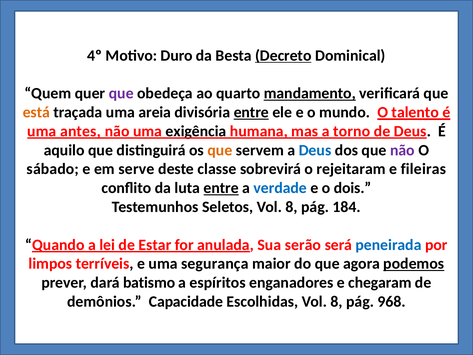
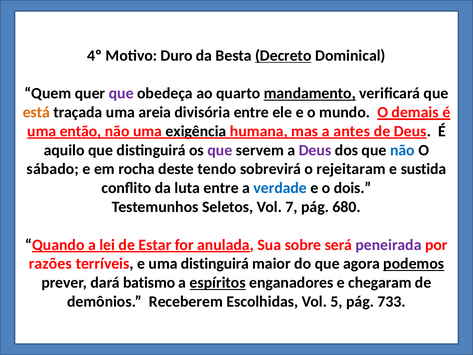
entre underline: present -> none (251, 112)
talento: talento -> demais (415, 112)
antes: antes -> então (81, 131)
torno: torno -> antes (352, 131)
que colour: orange -> purple (220, 150)
Deus colour: blue -> purple (315, 150)
não colour: purple -> blue (402, 150)
serve: serve -> rocha (137, 169)
classe: classe -> tendo (217, 169)
fileiras: fileiras -> sustida (424, 169)
entre underline: present -> none (221, 188)
Seletos Vol 8: 8 -> 7 (292, 207)
184: 184 -> 680 (347, 207)
serão: serão -> sobre (303, 245)
peneirada colour: blue -> purple (389, 245)
limpos: limpos -> razões (50, 264)
uma segurança: segurança -> distinguirá (215, 264)
espíritos underline: none -> present (218, 283)
Capacidade: Capacidade -> Receberem (186, 301)
Escolhidas Vol 8: 8 -> 5 (337, 301)
968: 968 -> 733 (392, 301)
